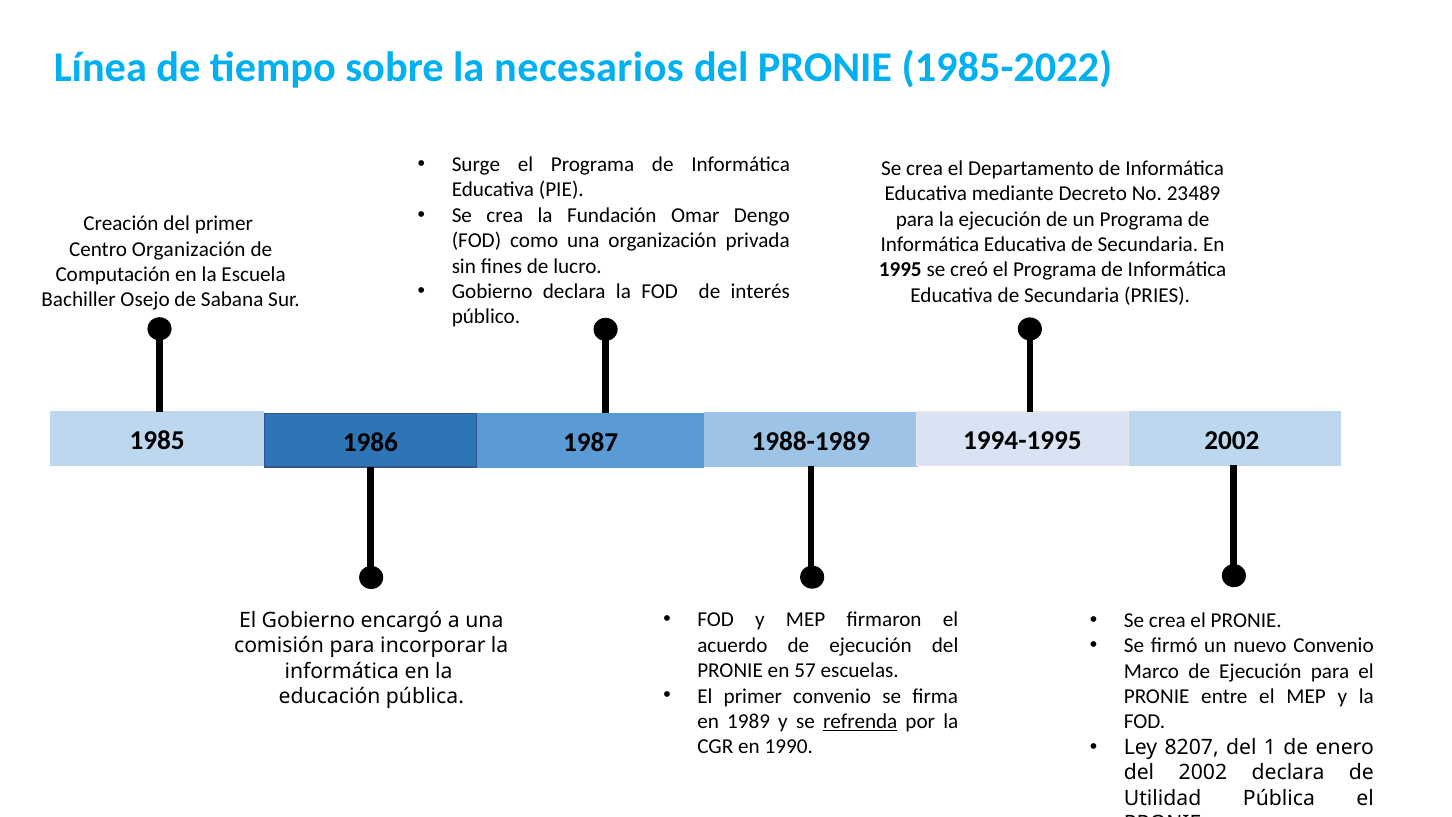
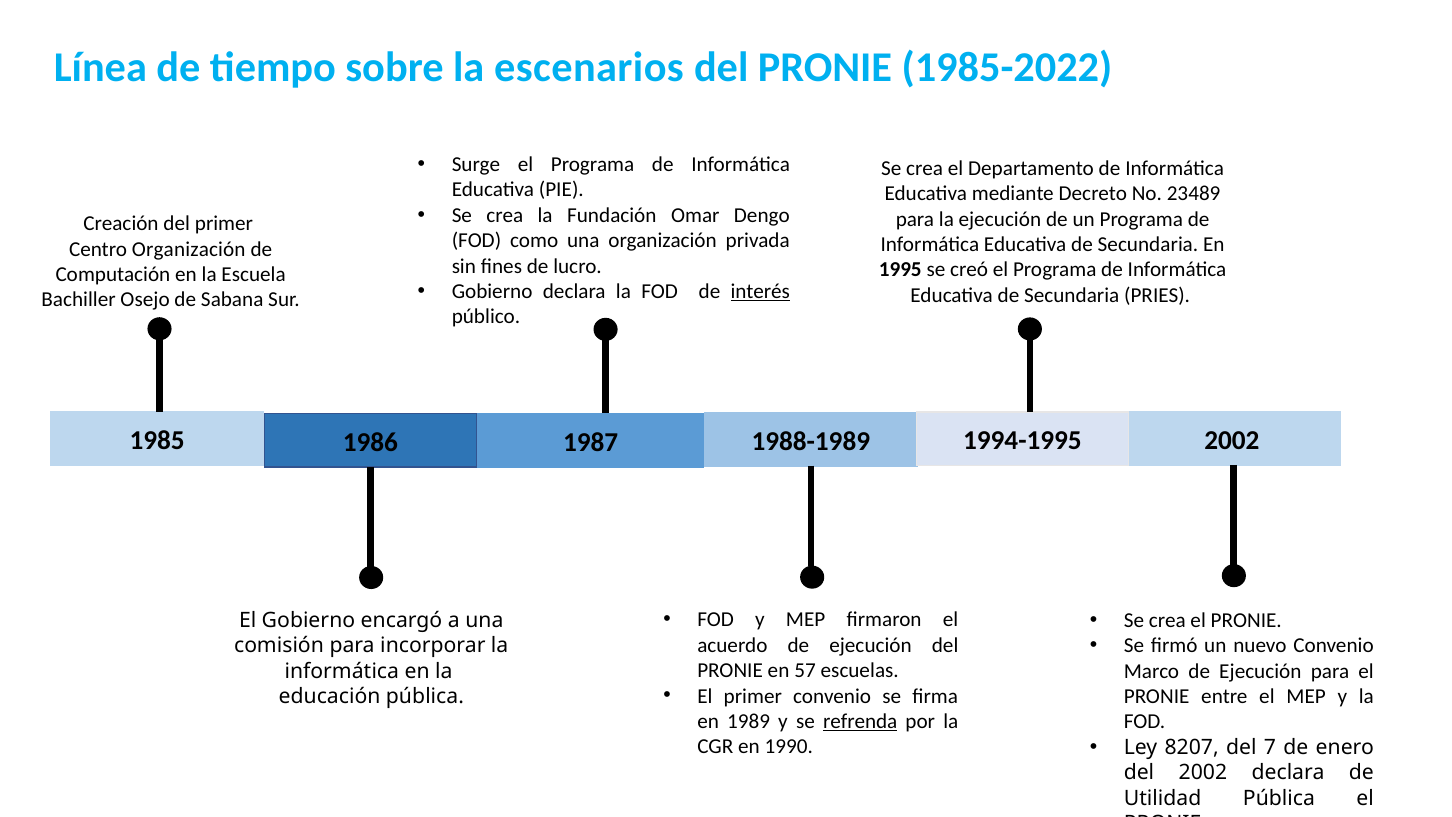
necesarios: necesarios -> escenarios (589, 67)
interés underline: none -> present (760, 291)
1: 1 -> 7 (1270, 747)
